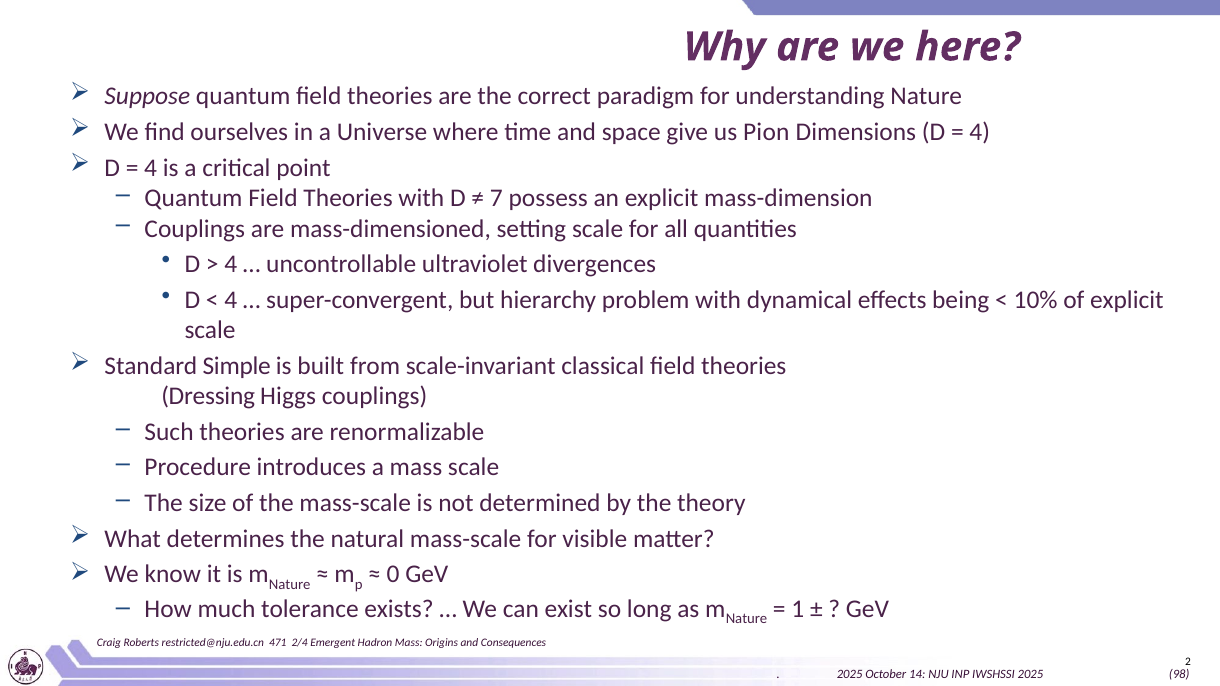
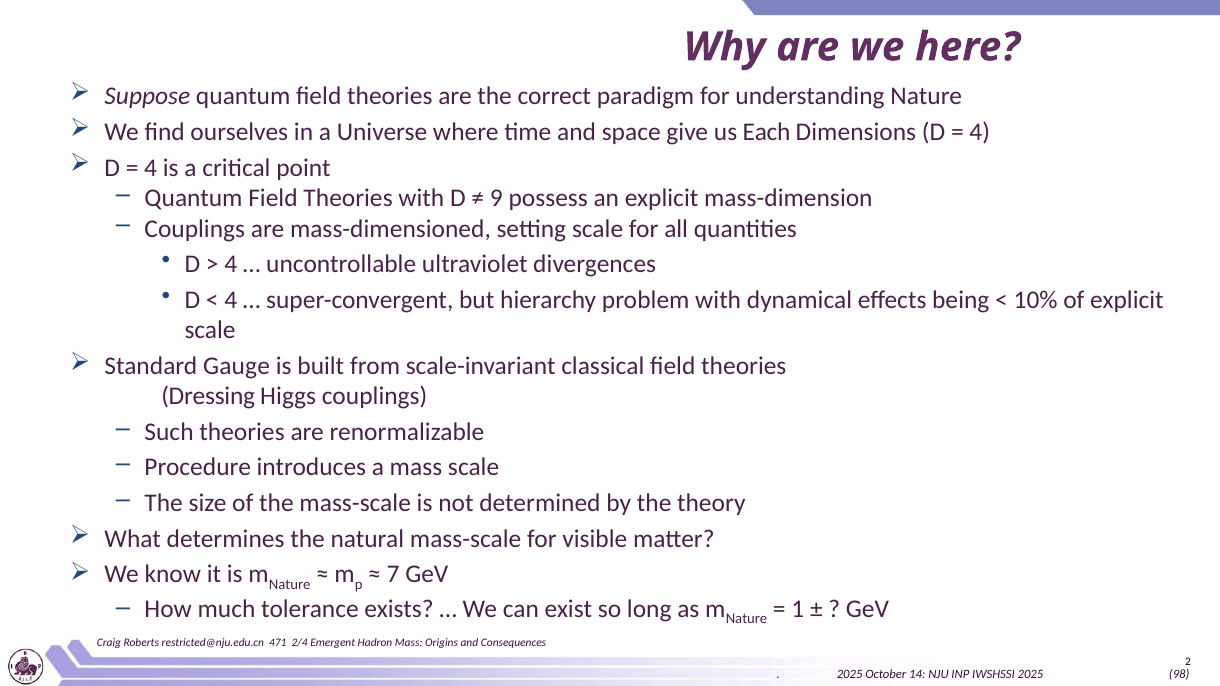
Pion: Pion -> Each (767, 132)
7: 7 -> 9 (496, 198)
Simple: Simple -> Gauge (236, 366)
0: 0 -> 7 (393, 575)
